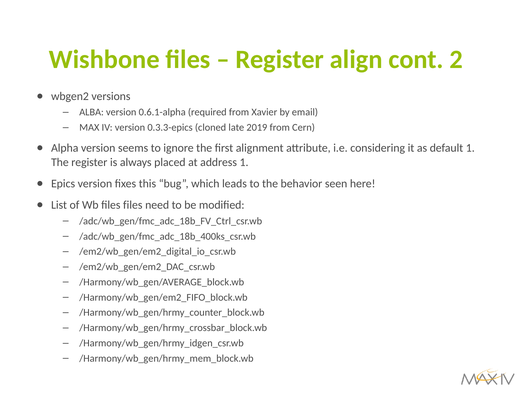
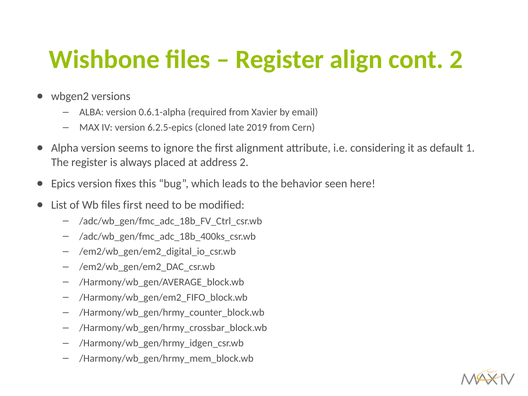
0.3.3-epics: 0.3.3-epics -> 6.2.5-epics (170, 127)
address 1: 1 -> 2 (244, 162)
files files: files -> first (133, 205)
